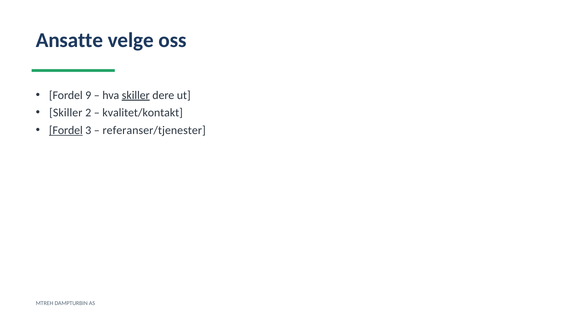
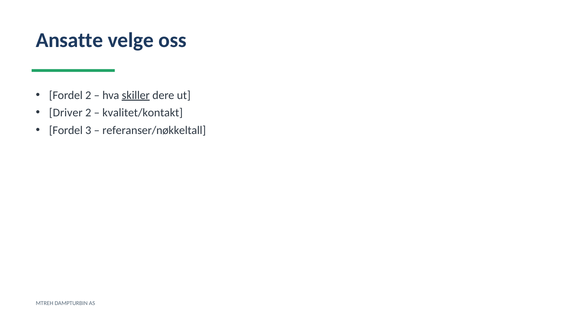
Fordel 9: 9 -> 2 (88, 95)
Skiller: Skiller -> Driver (66, 113)
Fordel underline: present -> none (66, 131)
referanser/tjenester: referanser/tjenester -> referanser/nøkkeltall (154, 131)
